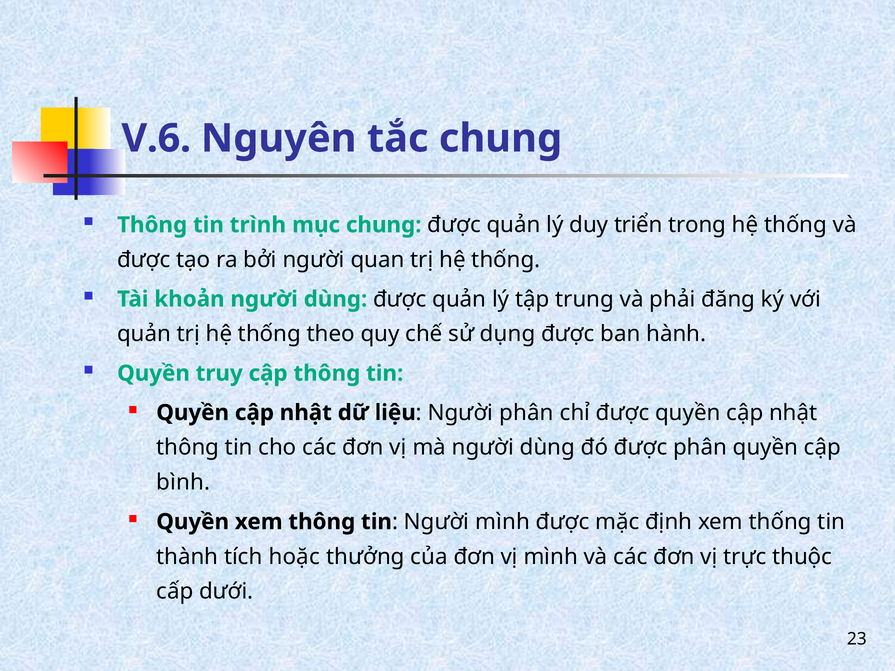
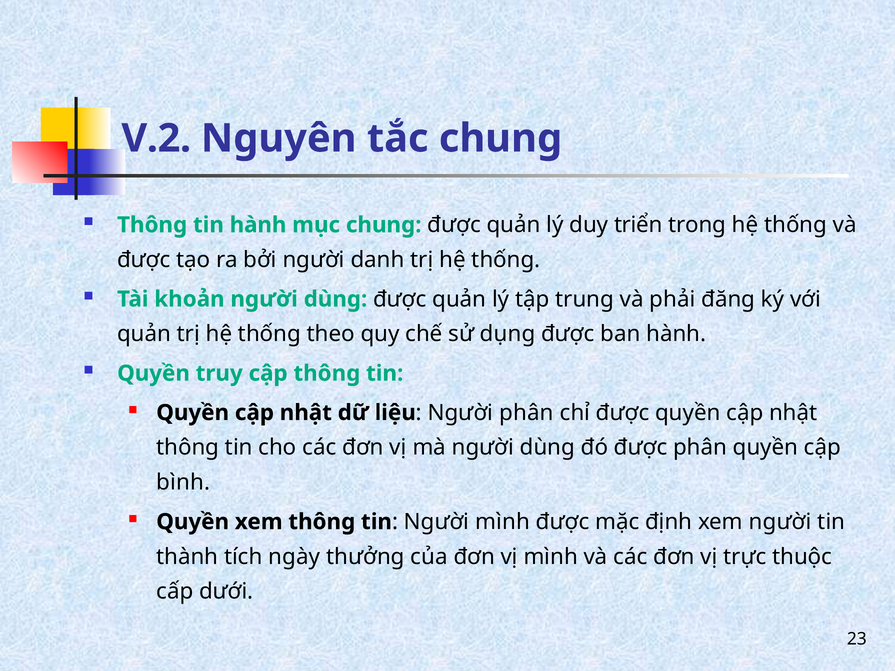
V.6: V.6 -> V.2 (156, 138)
tin trình: trình -> hành (258, 225)
quan: quan -> danh (378, 260)
xem thống: thống -> người (780, 522)
hoặc: hoặc -> ngày (294, 557)
